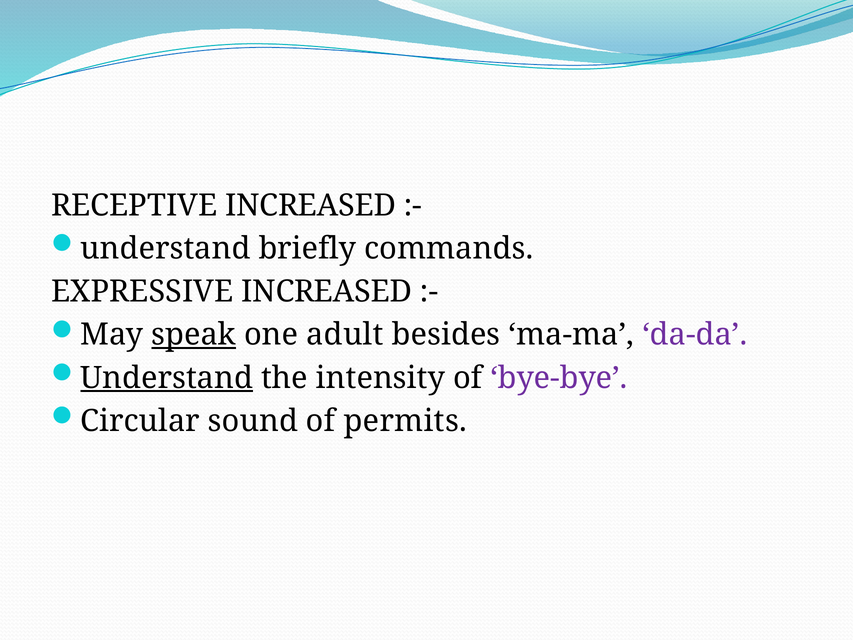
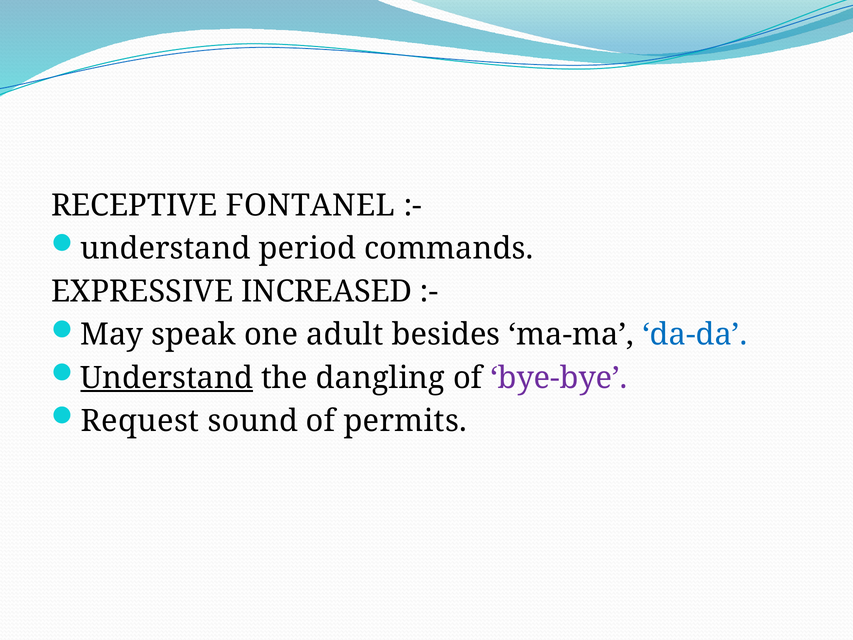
RECEPTIVE INCREASED: INCREASED -> FONTANEL (310, 205)
briefly: briefly -> period (307, 248)
speak underline: present -> none (194, 335)
da-da colour: purple -> blue (695, 335)
intensity: intensity -> dangling (380, 378)
Circular: Circular -> Request (140, 421)
